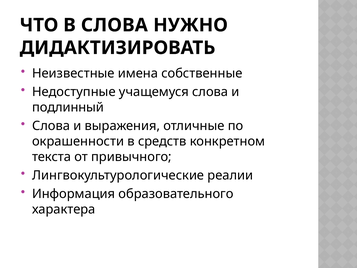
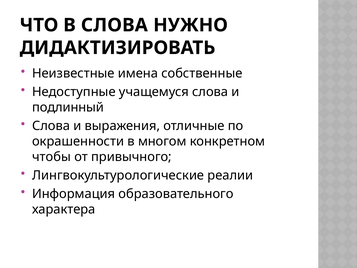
средств: средств -> многом (162, 141)
текста: текста -> чтобы (51, 157)
